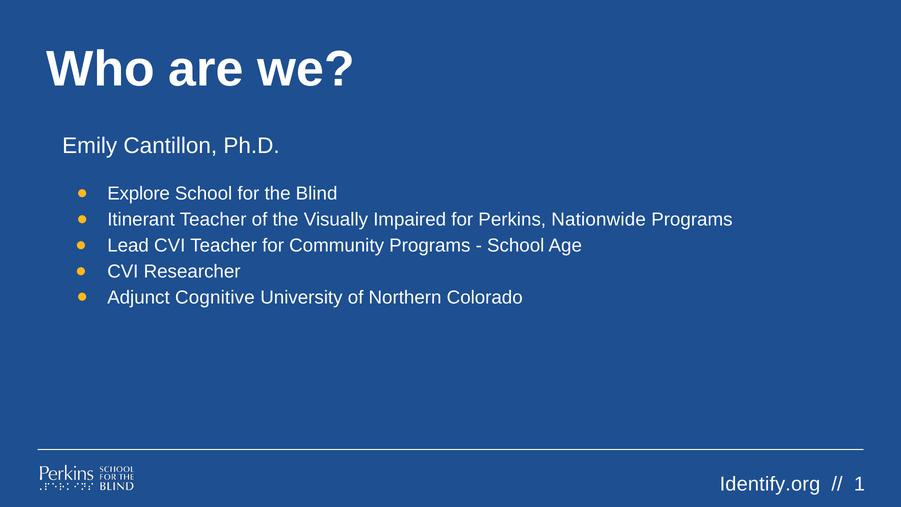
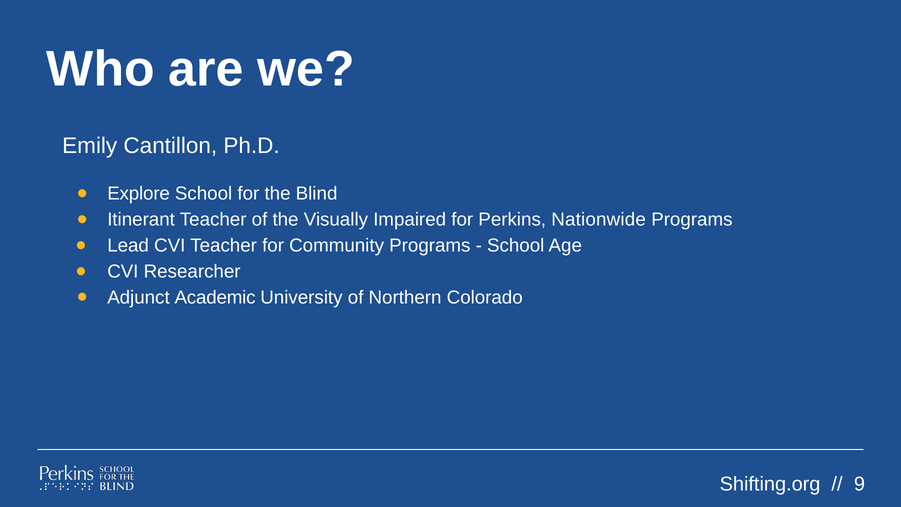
Cognitive: Cognitive -> Academic (215, 297)
Identify.org: Identify.org -> Shifting.org (770, 484)
1: 1 -> 9 (859, 484)
